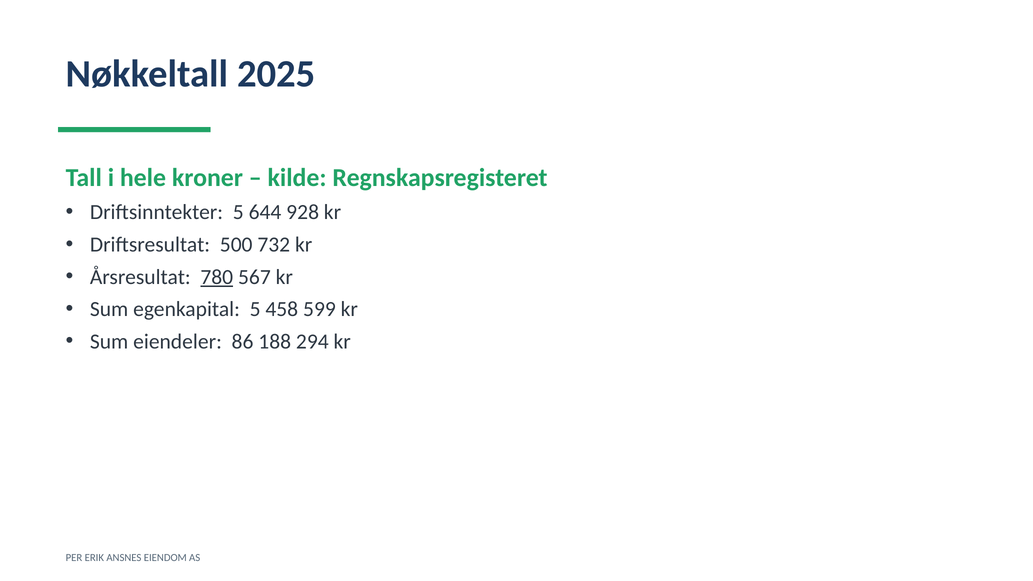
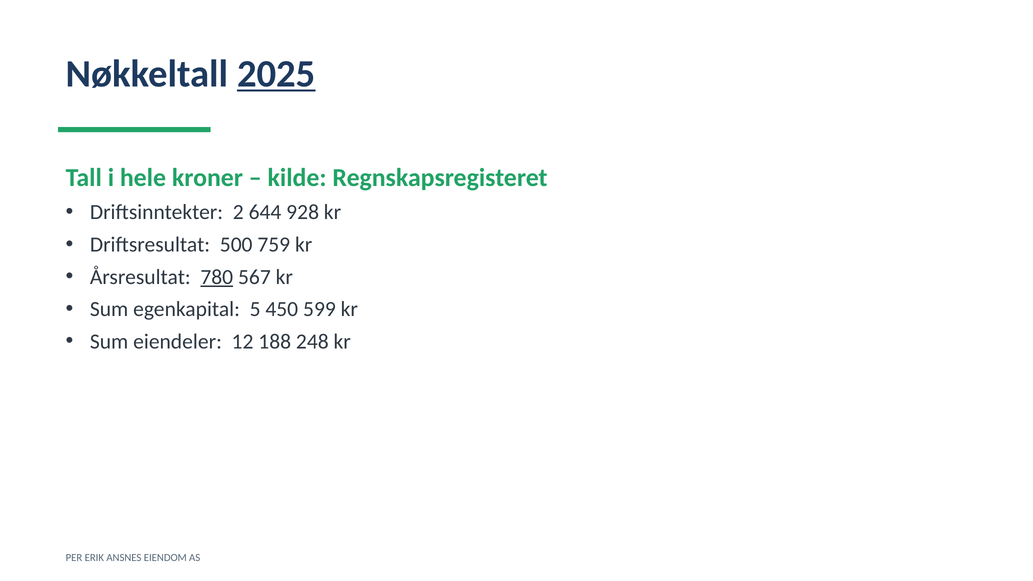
2025 underline: none -> present (276, 74)
Driftsinntekter 5: 5 -> 2 (238, 212)
732: 732 -> 759 (274, 245)
458: 458 -> 450 (282, 309)
86: 86 -> 12 (243, 342)
294: 294 -> 248 (312, 342)
